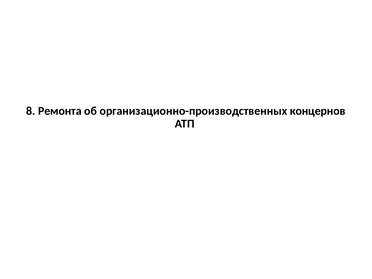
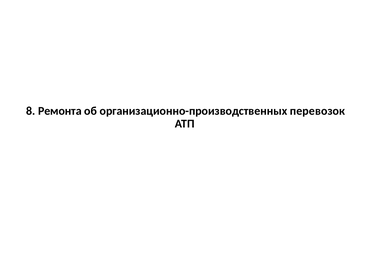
концернов: концернов -> перевозок (318, 111)
